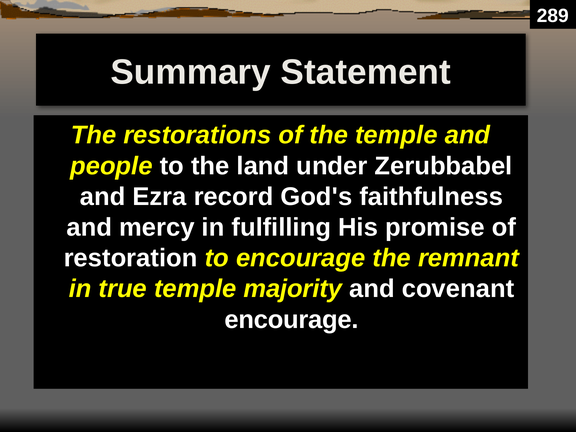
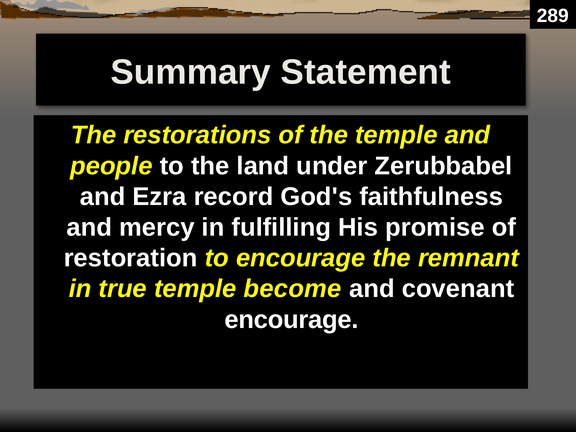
majority: majority -> become (293, 289)
